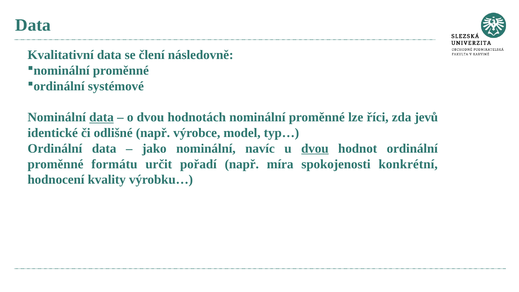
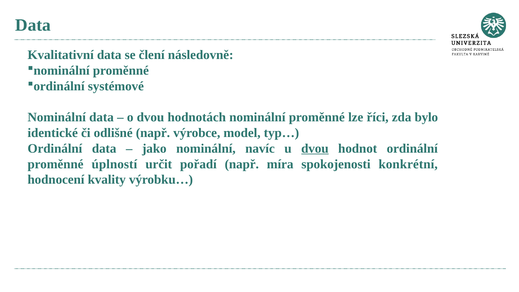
data underline: present -> none (101, 117)
jevů: jevů -> bylo (426, 117)
formátu: formátu -> úplností (114, 164)
